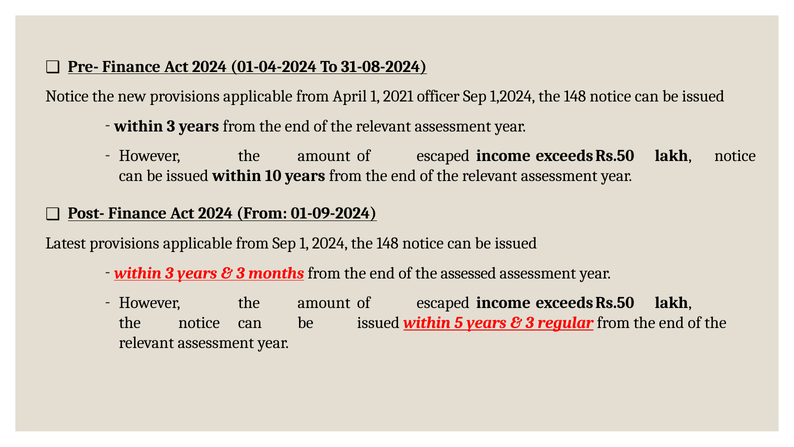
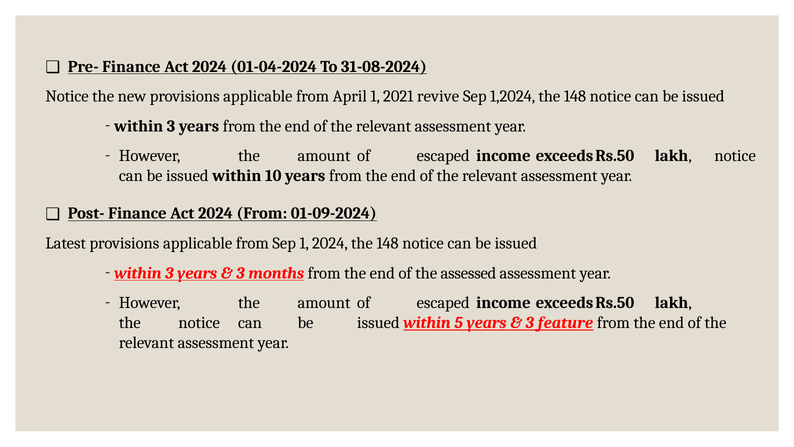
officer: officer -> revive (438, 96)
regular: regular -> feature (565, 323)
